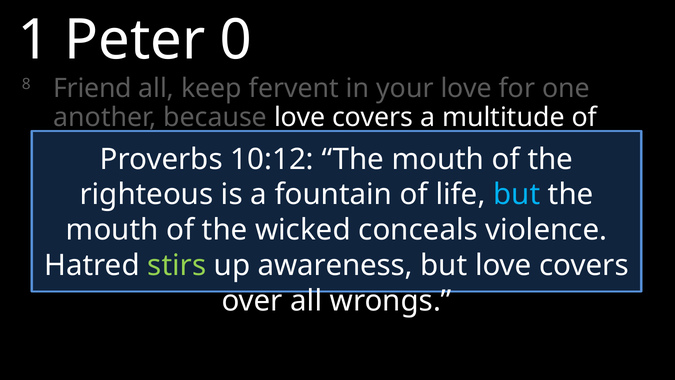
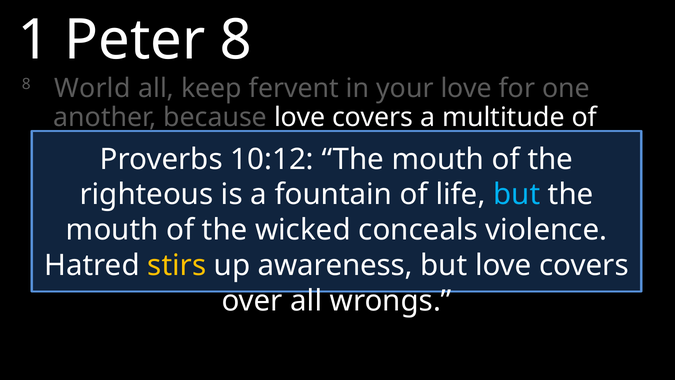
Peter 0: 0 -> 8 (236, 40)
Friend: Friend -> World (92, 88)
stirs colour: light green -> yellow (177, 265)
